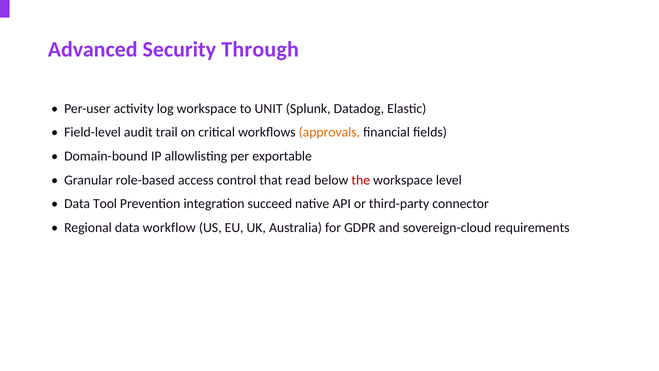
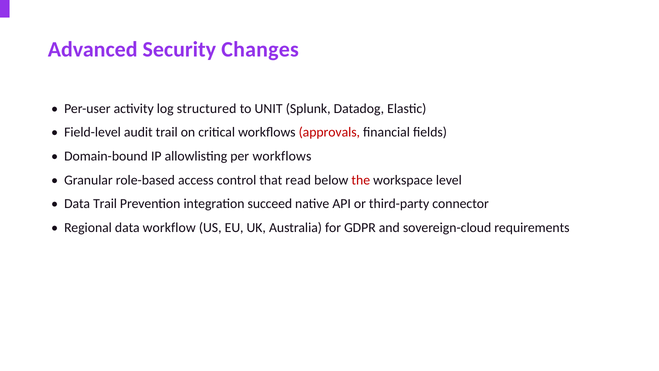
Through: Through -> Changes (260, 50)
log workspace: workspace -> structured (207, 109)
approvals colour: orange -> red (329, 132)
per exportable: exportable -> workflows (282, 156)
Data Tool: Tool -> Trail (105, 204)
